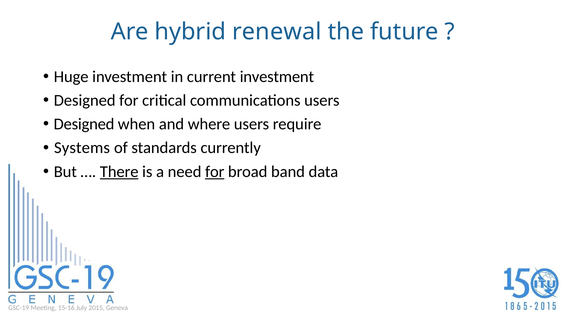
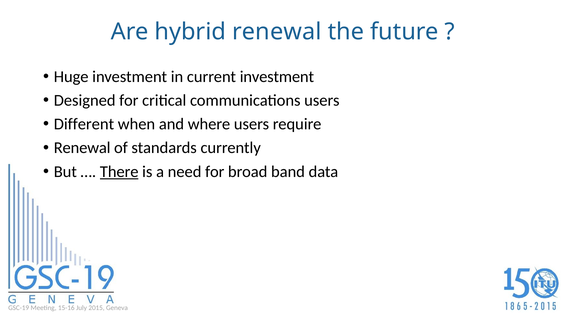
Designed: Designed -> Different (84, 124)
Systems: Systems -> Renewal (82, 148)
for underline: present -> none (215, 172)
